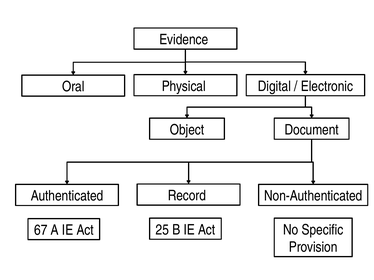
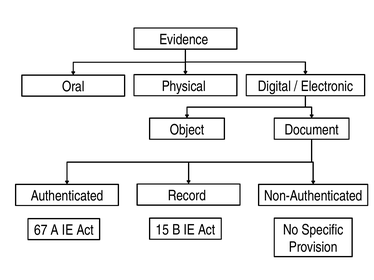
25: 25 -> 15 (162, 230)
